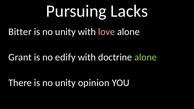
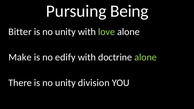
Lacks: Lacks -> Being (129, 11)
love colour: pink -> light green (107, 32)
Grant: Grant -> Make (20, 57)
opinion: opinion -> division (94, 83)
